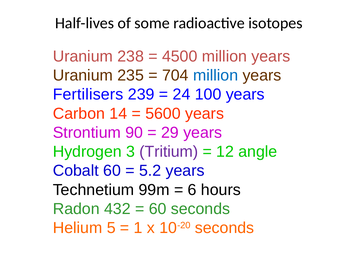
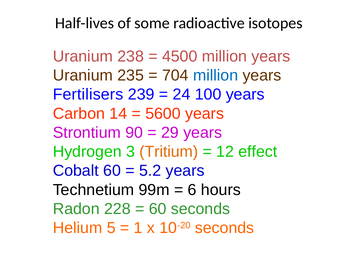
Tritium colour: purple -> orange (169, 152)
angle: angle -> effect (258, 152)
432: 432 -> 228 (117, 209)
